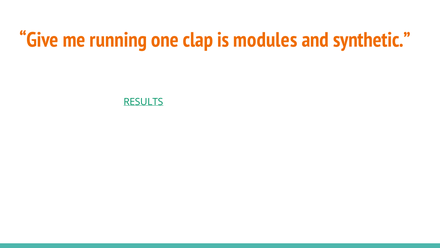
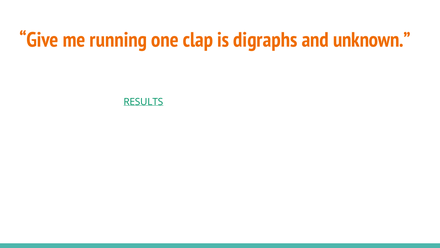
modules: modules -> digraphs (265, 40)
synthetic: synthetic -> unknown (372, 40)
